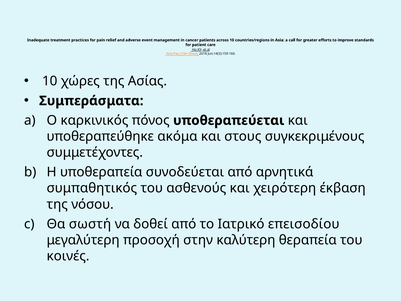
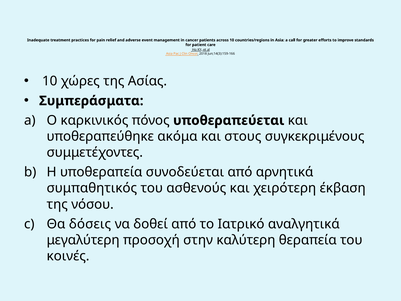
σωστή: σωστή -> δόσεις (90, 224)
επεισοδίου: επεισοδίου -> αναλγητικά (304, 224)
